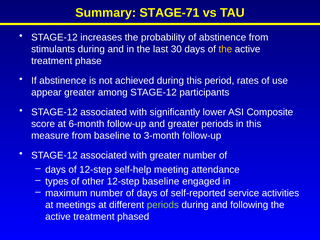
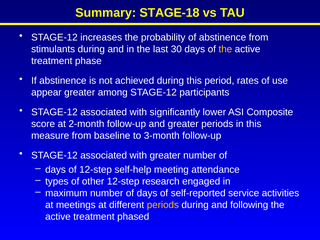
STAGE-71: STAGE-71 -> STAGE-18 (169, 13)
6-month: 6-month -> 2-month (86, 124)
12-step baseline: baseline -> research (161, 181)
periods colour: light green -> yellow (163, 205)
